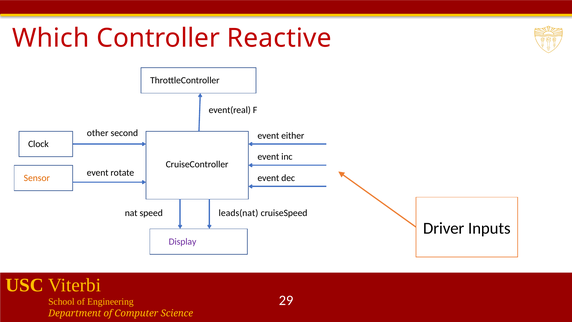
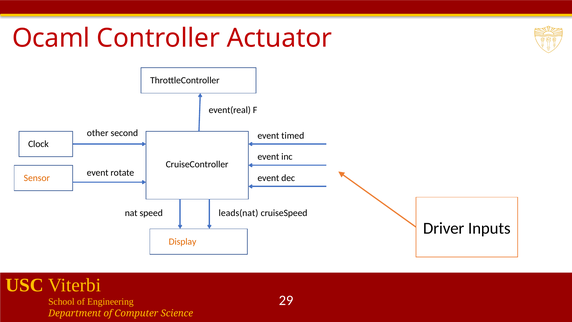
Which: Which -> Ocaml (51, 38)
Reactive: Reactive -> Actuator (279, 38)
either: either -> timed (293, 135)
Display colour: purple -> orange (183, 241)
